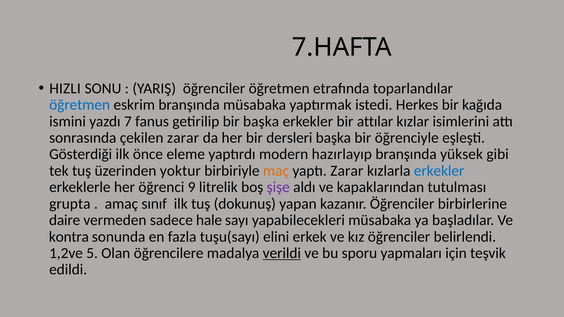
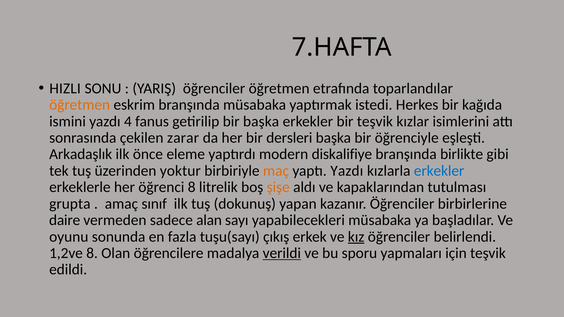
öğretmen colour: blue -> orange (80, 105)
7: 7 -> 4 (128, 121)
bir attılar: attılar -> teşvik (375, 121)
Gösterdiği: Gösterdiği -> Arkadaşlık (81, 154)
hazırlayıp: hazırlayıp -> diskalifiye (342, 154)
yüksek: yüksek -> birlikte (462, 154)
yaptı Zarar: Zarar -> Yazdı (347, 171)
öğrenci 9: 9 -> 8 (192, 187)
şişe colour: purple -> orange (278, 187)
hale: hale -> alan (209, 220)
kontra: kontra -> oyunu (69, 237)
elini: elini -> çıkış (276, 237)
kız underline: none -> present (356, 237)
1,2ve 5: 5 -> 8 (92, 253)
